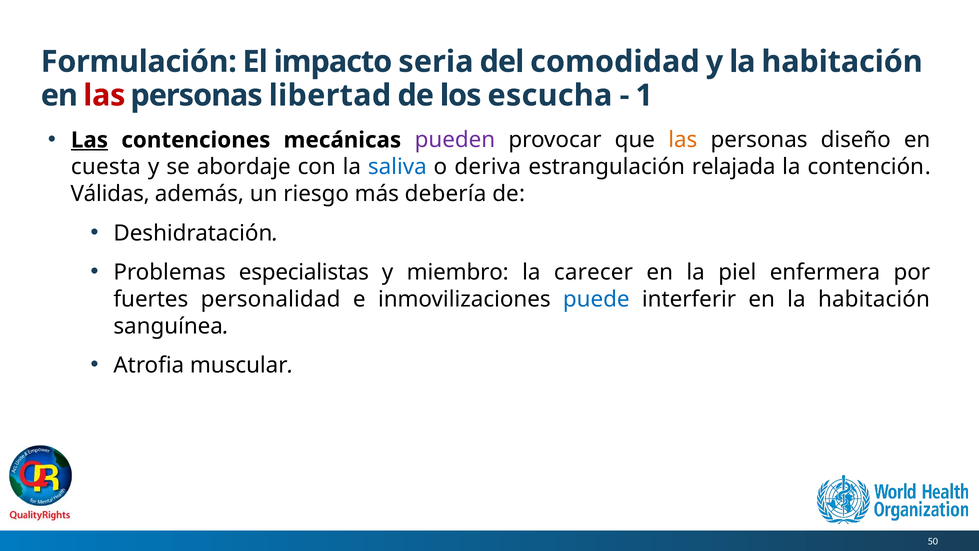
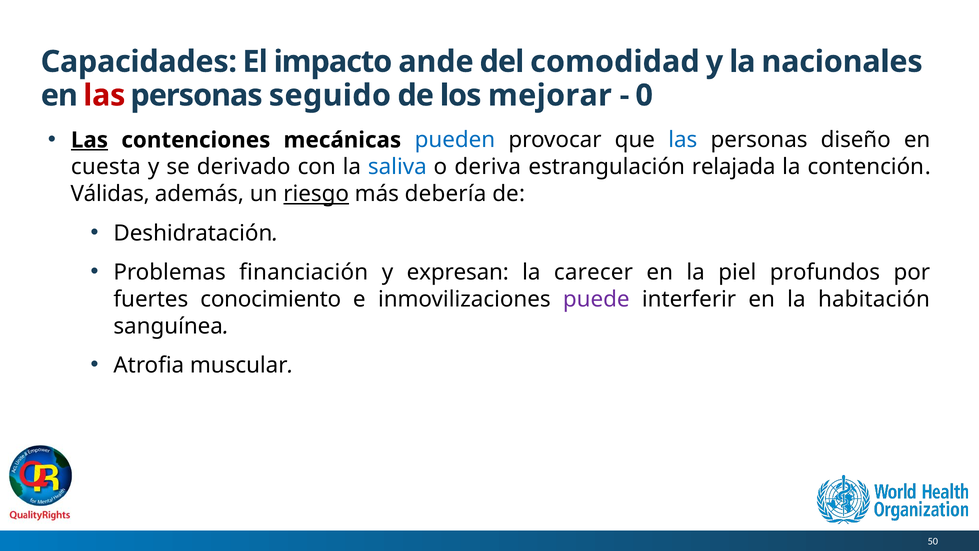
Formulación: Formulación -> Capacidades (139, 62)
seria: seria -> ande (436, 62)
y la habitación: habitación -> nacionales (842, 62)
libertad: libertad -> seguido (330, 95)
escucha: escucha -> mejorar (550, 95)
1: 1 -> 0 (644, 95)
pueden colour: purple -> blue (455, 140)
las colour: orange -> blue (683, 140)
abordaje: abordaje -> derivado (244, 167)
riesgo underline: none -> present (316, 194)
especialistas: especialistas -> financiación (304, 272)
miembro: miembro -> expresan (458, 272)
enfermera: enfermera -> profundos (825, 272)
personalidad: personalidad -> conocimiento (271, 299)
puede colour: blue -> purple (596, 299)
